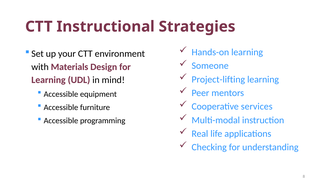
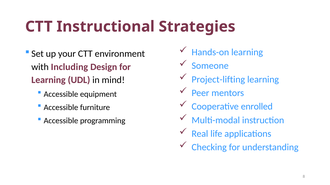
Materials: Materials -> Including (69, 67)
services: services -> enrolled (257, 107)
